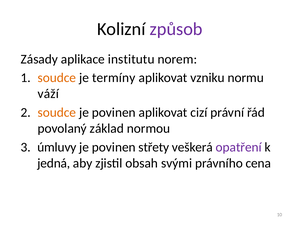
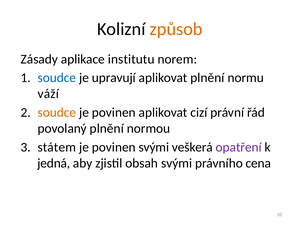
způsob colour: purple -> orange (176, 29)
soudce colour: orange -> blue (57, 78)
termíny: termíny -> upravují (114, 78)
aplikovat vzniku: vzniku -> plnění (207, 78)
povolaný základ: základ -> plnění (107, 128)
úmluvy: úmluvy -> státem (57, 147)
povinen střety: střety -> svými (154, 147)
